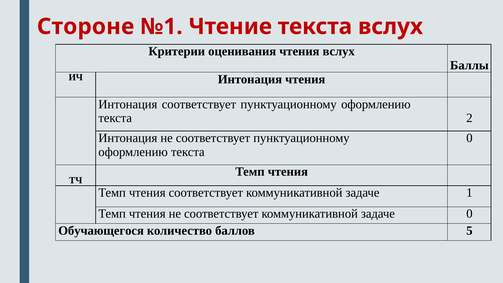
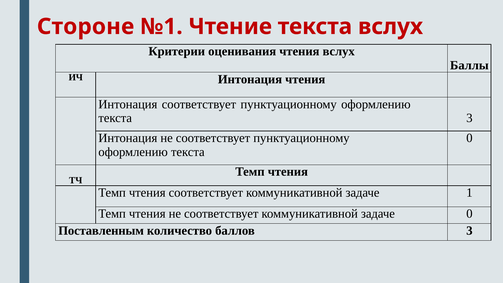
текста 2: 2 -> 3 (469, 118)
Обучающегося: Обучающегося -> Поставленным (101, 231)
баллов 5: 5 -> 3 (469, 231)
